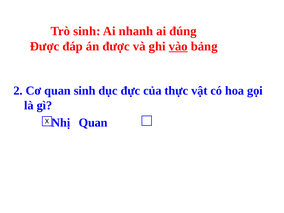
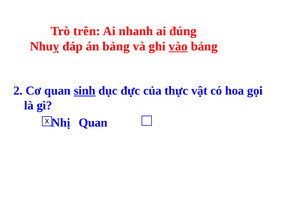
Trò sinh: sinh -> trên (87, 31)
Được: Được -> Nhuỵ (45, 46)
án được: được -> bảng (116, 46)
sinh underline: none -> present (85, 91)
